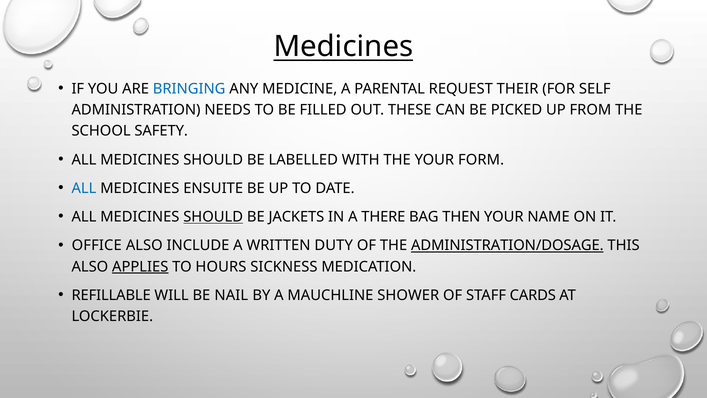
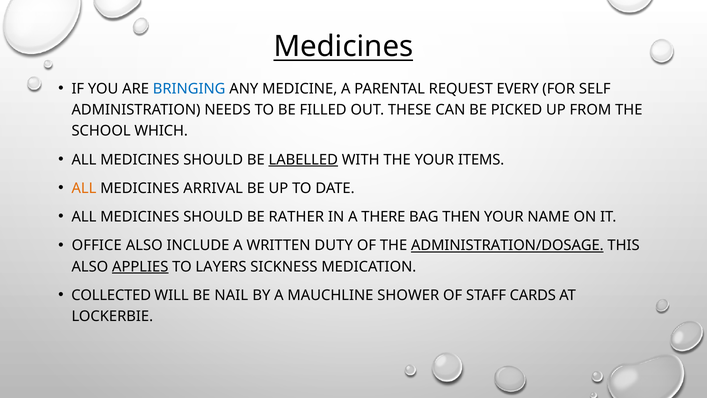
THEIR: THEIR -> EVERY (518, 89)
SAFETY: SAFETY -> WHICH (161, 131)
LABELLED underline: none -> present (303, 160)
FORM: FORM -> ITEMS (481, 160)
ALL colour: blue -> orange (84, 188)
ENSUITE: ENSUITE -> ARRIVAL (213, 188)
SHOULD underline: present -> none (213, 217)
JACKETS: JACKETS -> RATHER (296, 217)
HOURS: HOURS -> LAYERS (221, 267)
REFILLABLE: REFILLABLE -> COLLECTED (111, 295)
